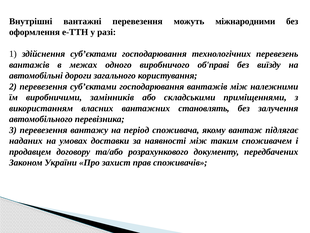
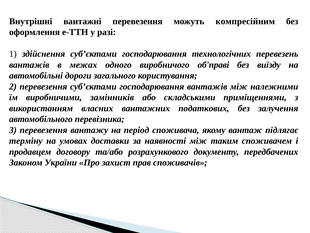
міжнародними: міжнародними -> компресійним (245, 21)
становлять: становлять -> податкових (204, 108)
наданих: наданих -> терміну (26, 141)
